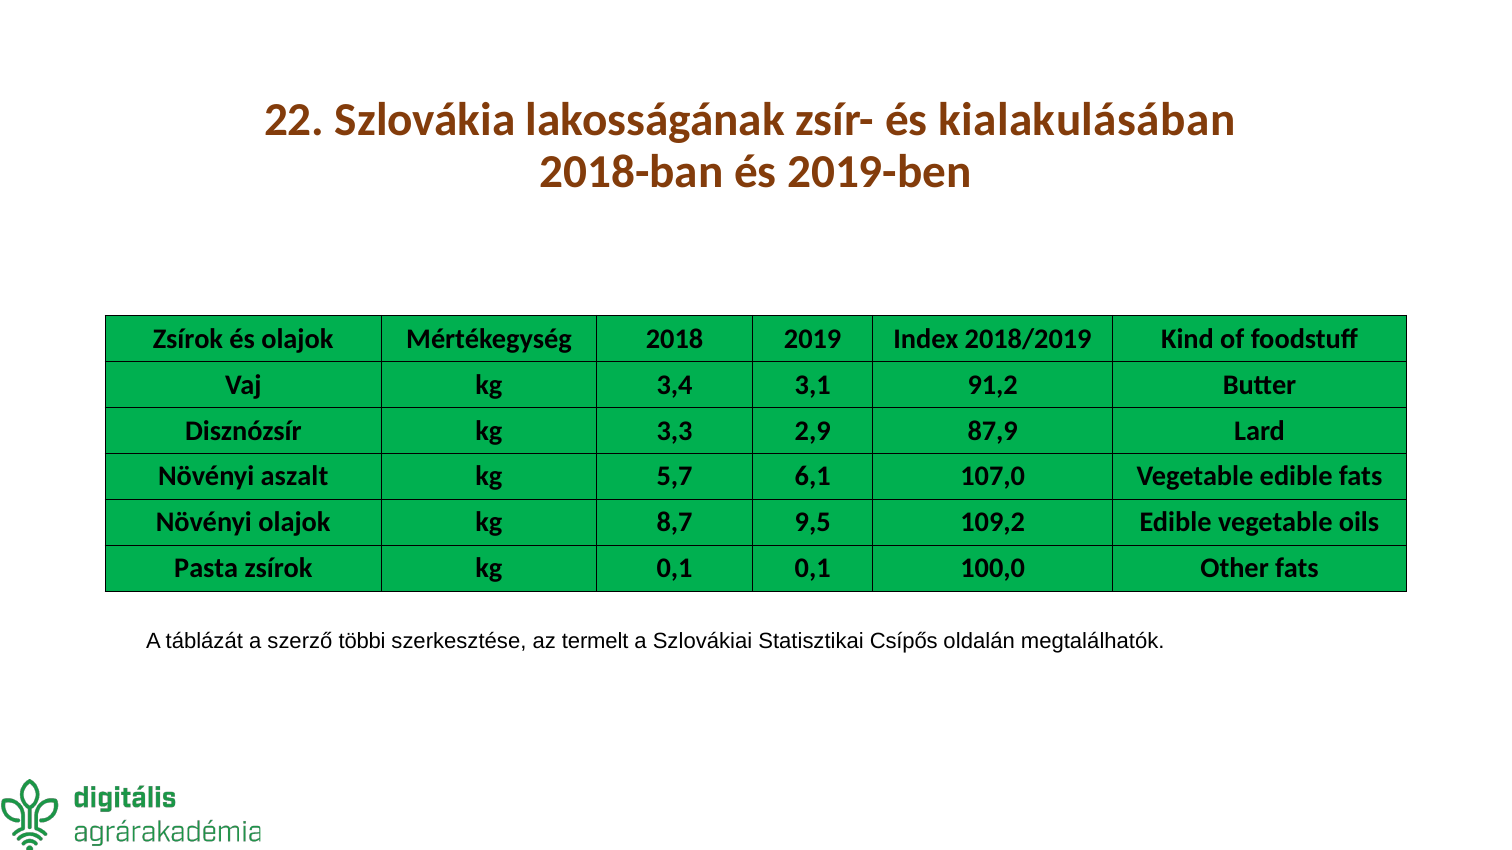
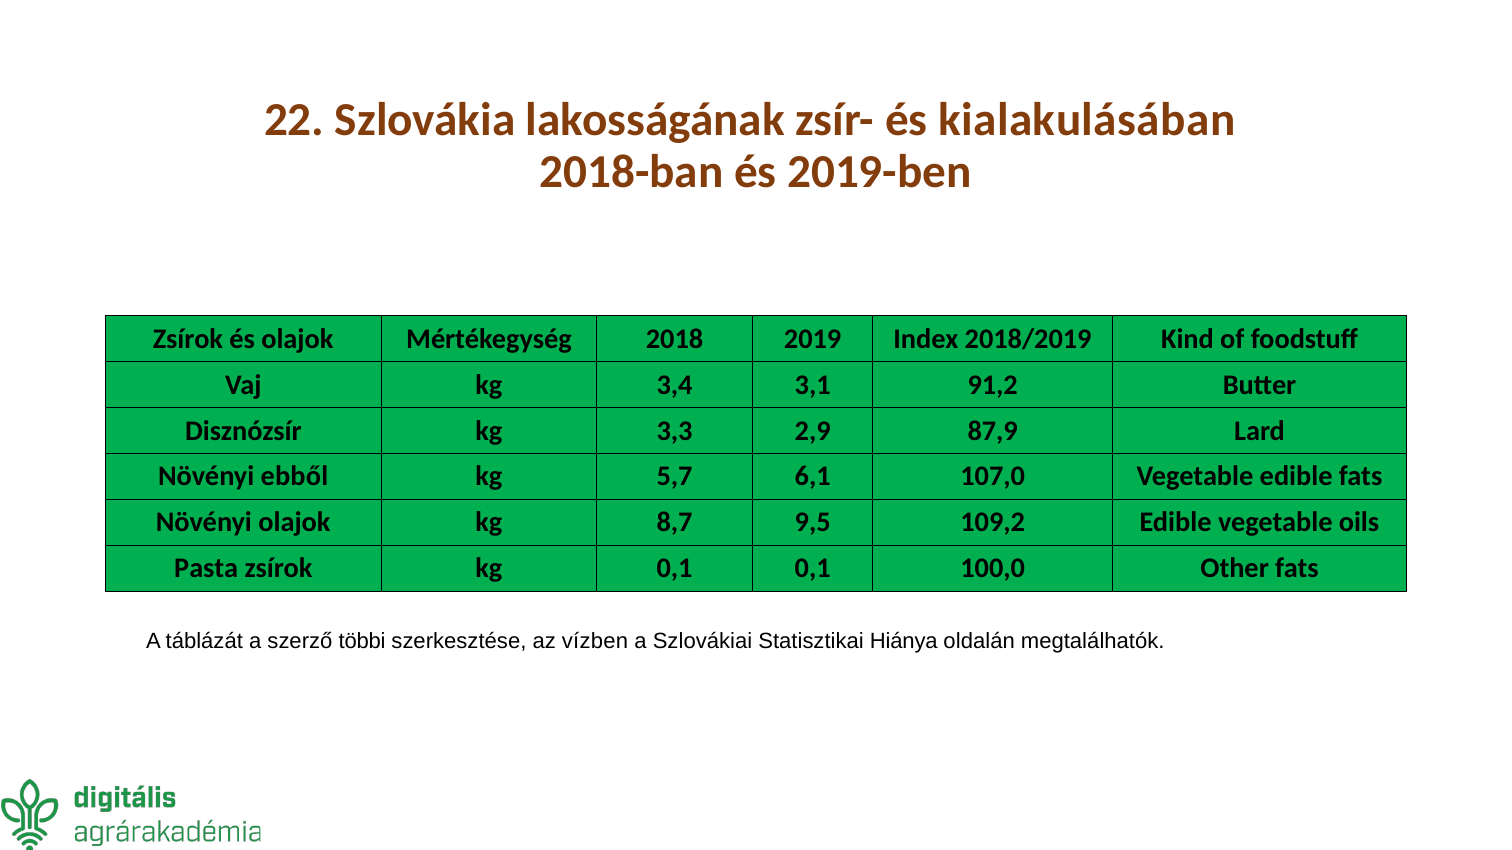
aszalt: aszalt -> ebből (294, 477)
termelt: termelt -> vízben (595, 641)
Csípős: Csípős -> Hiánya (904, 641)
